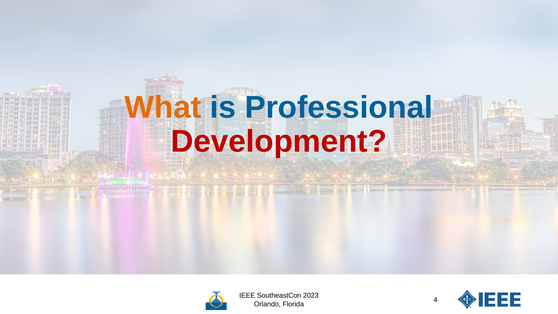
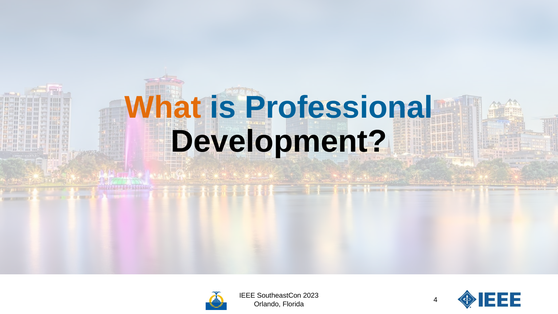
Development colour: red -> black (279, 141)
